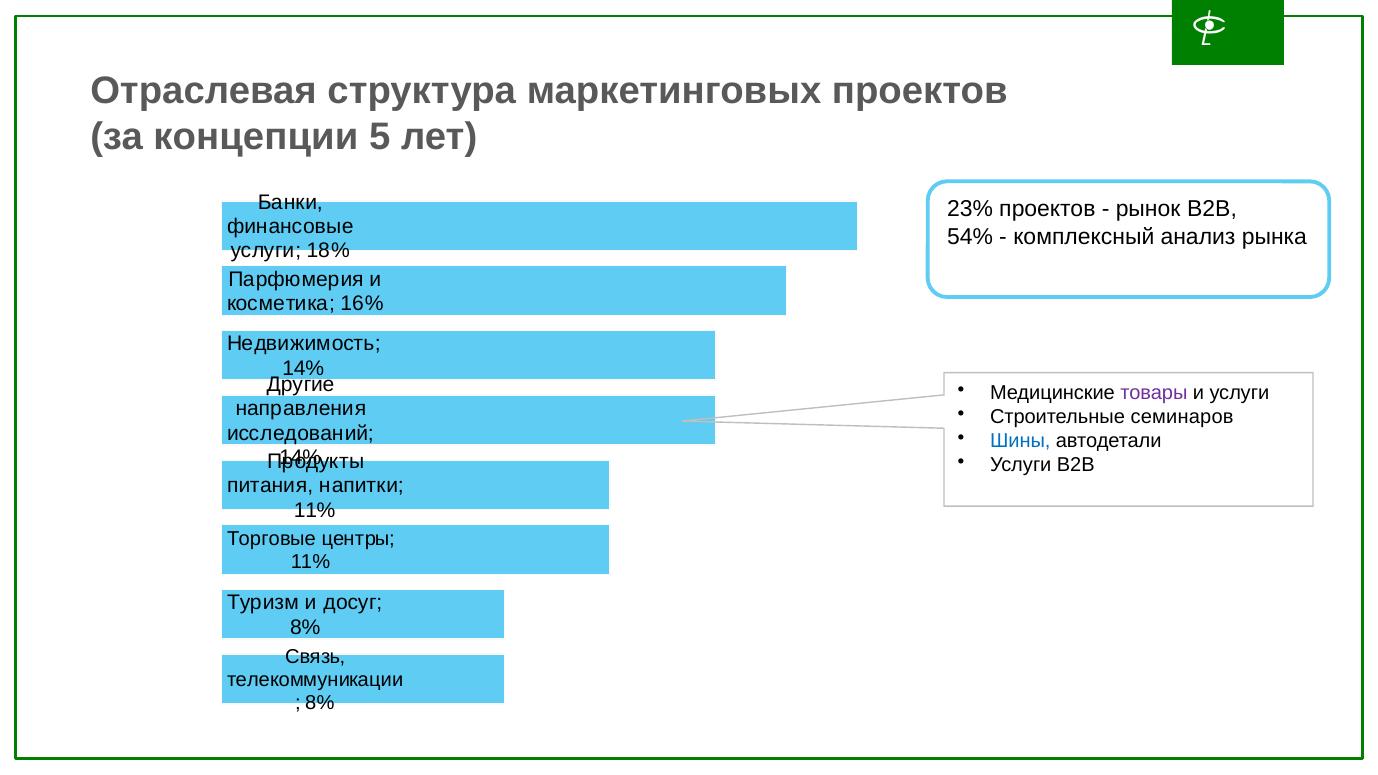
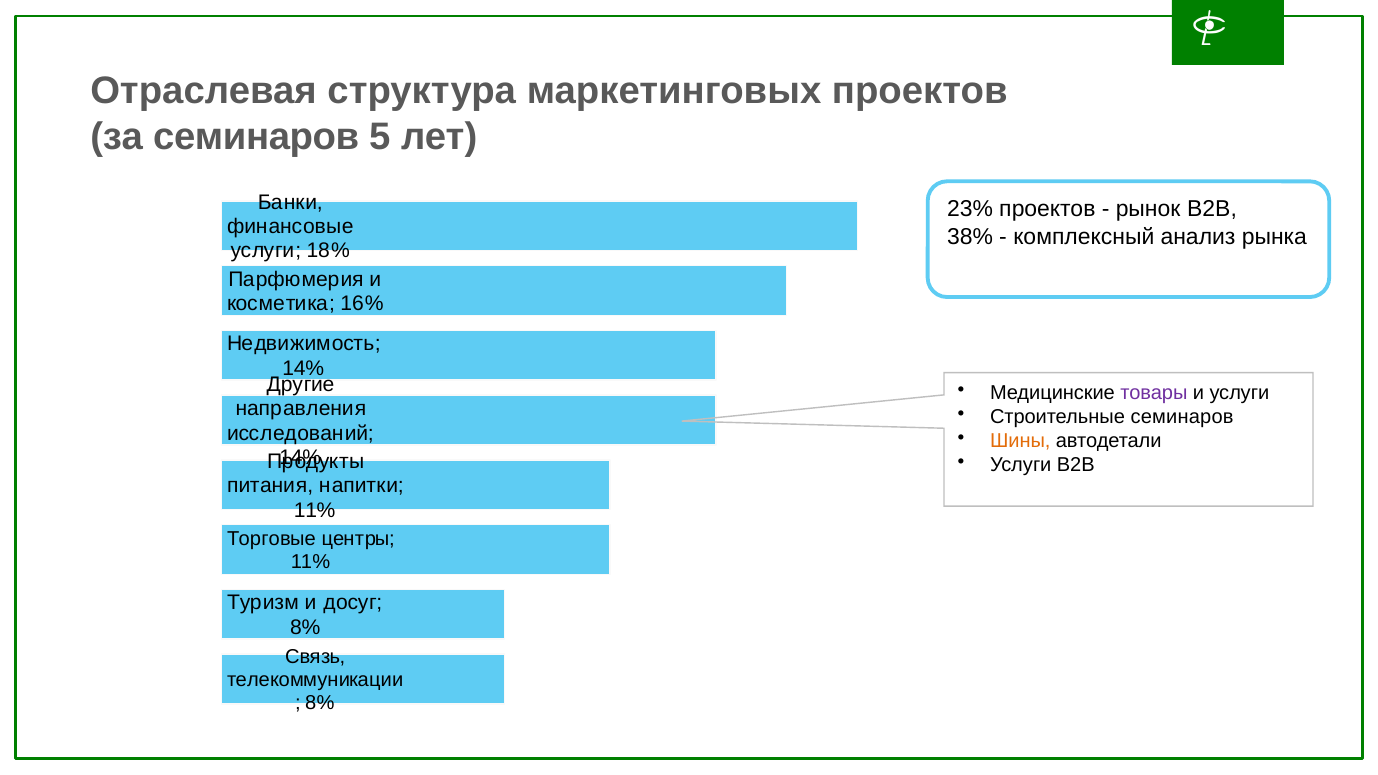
за концепции: концепции -> семинаров (256, 137)
54%: 54% -> 38% (970, 237)
Шины colour: blue -> orange (1020, 441)
